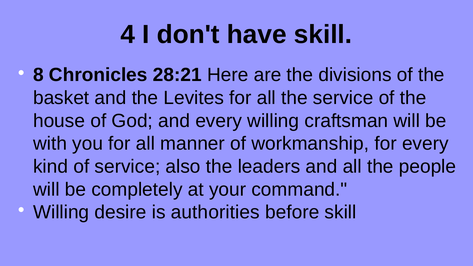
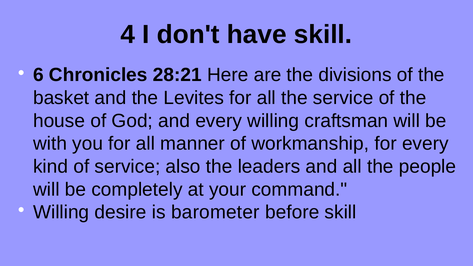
8: 8 -> 6 (38, 75)
authorities: authorities -> barometer (215, 212)
